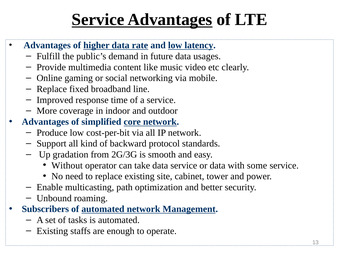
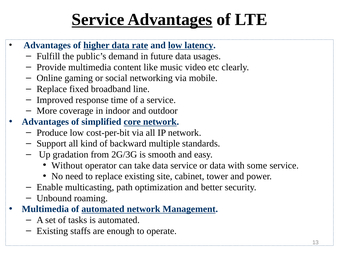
protocol: protocol -> multiple (164, 144)
Subscribers: Subscribers -> Multimedia (45, 209)
